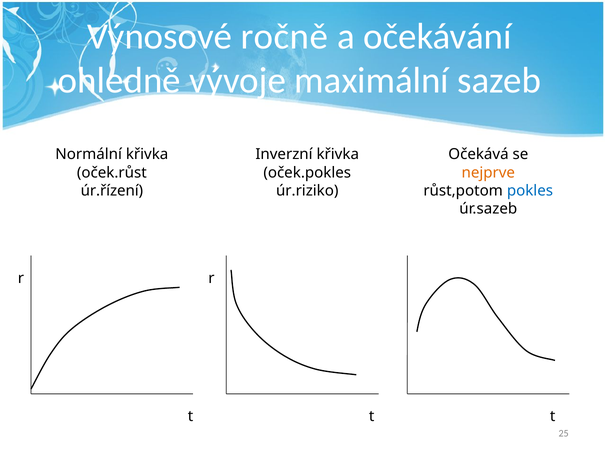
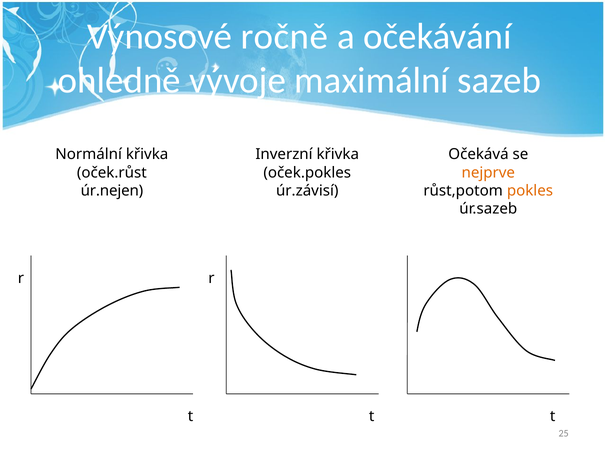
úr.řízení: úr.řízení -> úr.nejen (112, 191)
úr.riziko: úr.riziko -> úr.závisí (307, 191)
pokles colour: blue -> orange (530, 191)
